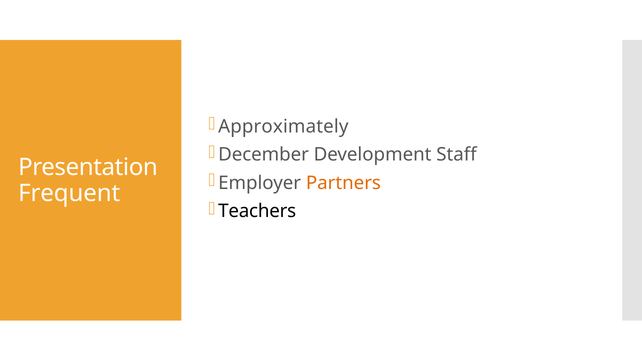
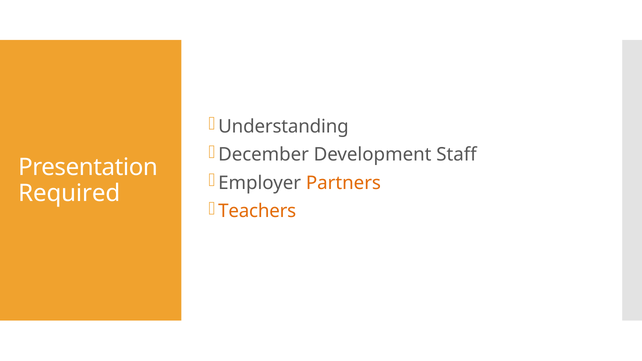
Approximately: Approximately -> Understanding (283, 127)
Frequent: Frequent -> Required (69, 193)
Teachers colour: black -> orange (257, 211)
